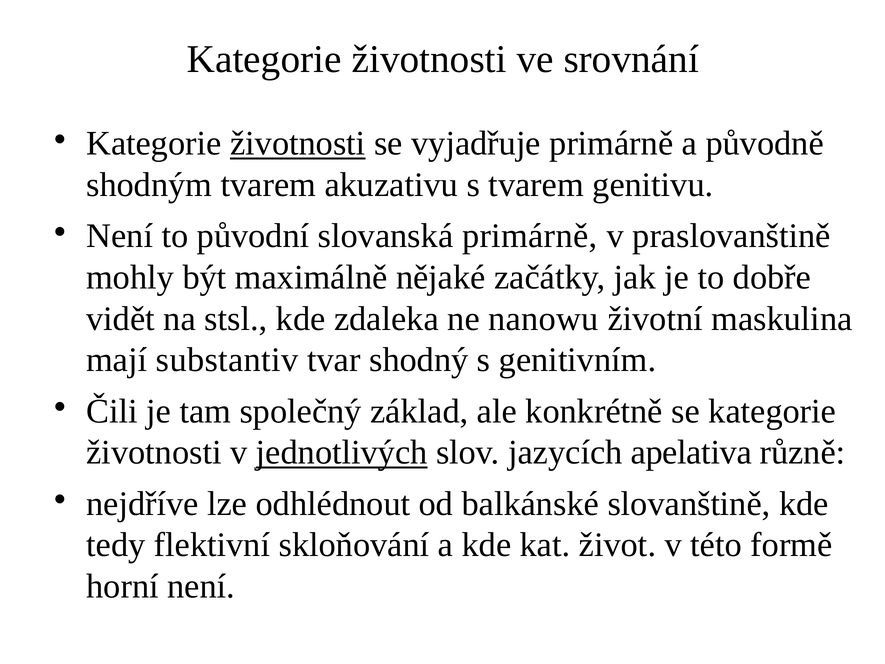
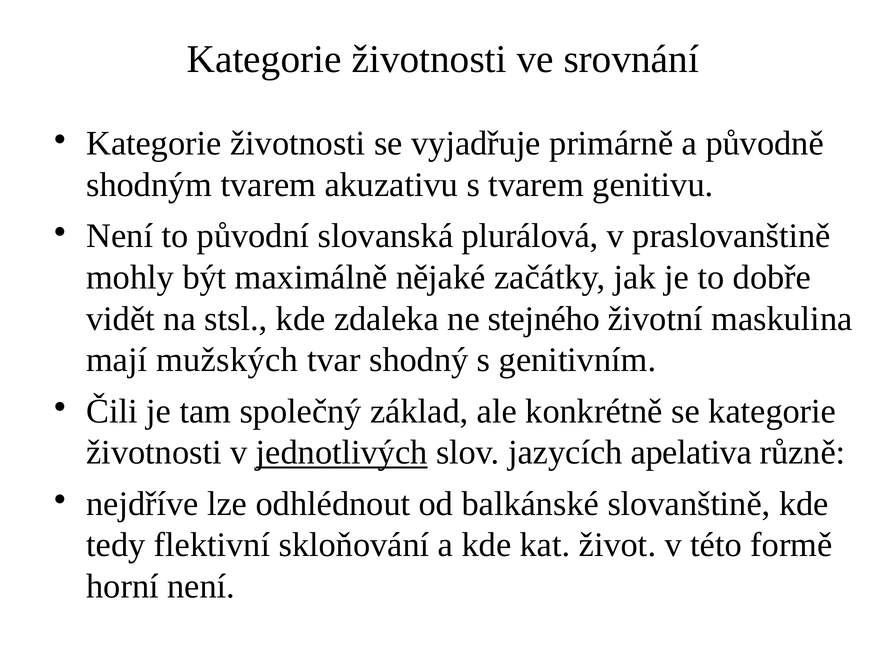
životnosti underline: present -> none (298, 143)
slovanská primárně: primárně -> plurálová (530, 236)
nanowu: nanowu -> stejného (544, 319)
substantiv: substantiv -> mužských (227, 360)
